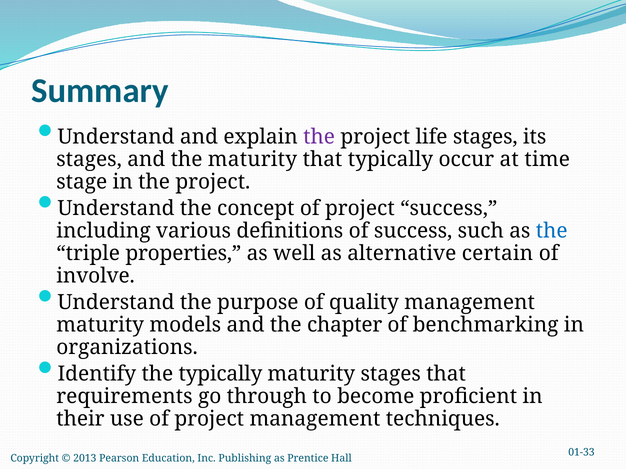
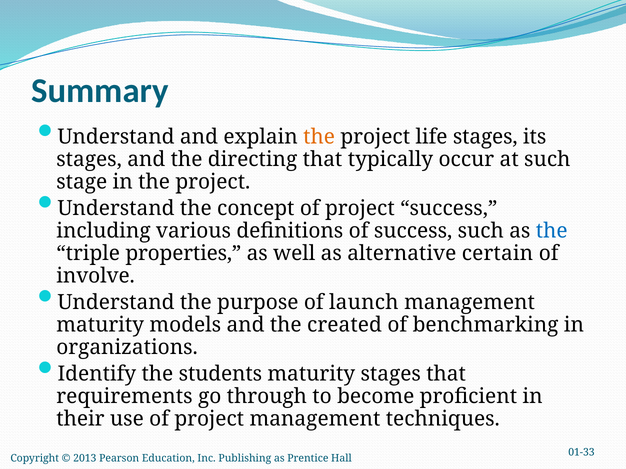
the colour: purple -> orange (319, 137)
the maturity: maturity -> directing (253, 160)
at time: time -> such (547, 160)
quality: quality -> launch (364, 303)
chapter: chapter -> created (345, 325)
the typically: typically -> students (220, 374)
